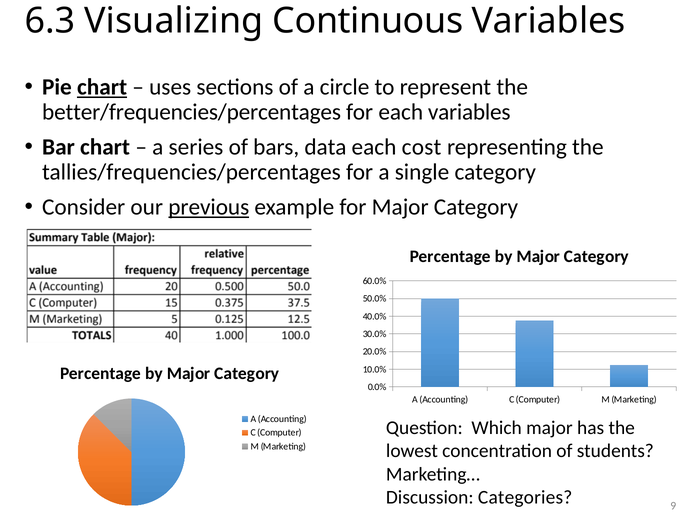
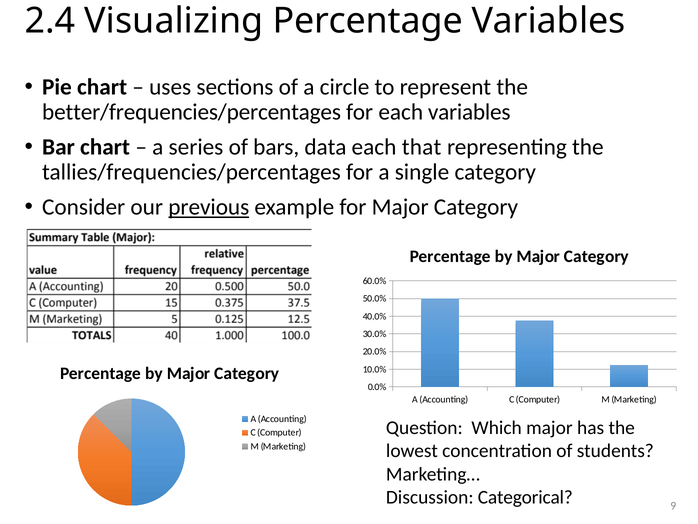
6.3: 6.3 -> 2.4 (50, 21)
Visualizing Continuous: Continuous -> Percentage (368, 21)
chart underline: present -> none (102, 87)
cost: cost -> that (422, 147)
Categories: Categories -> Categorical (525, 497)
